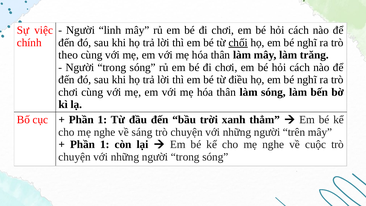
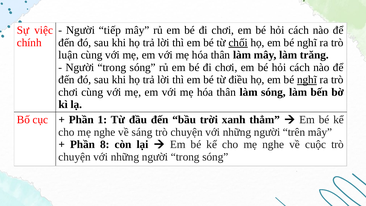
linh: linh -> tiếp (110, 30)
theo: theo -> luận (68, 55)
nghĩ underline: none -> present (307, 80)
1: 1 -> 8 (105, 144)
